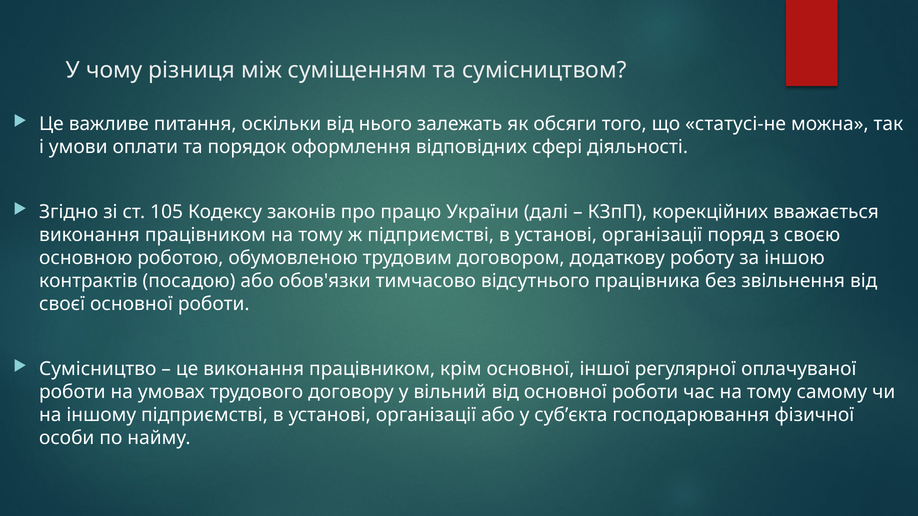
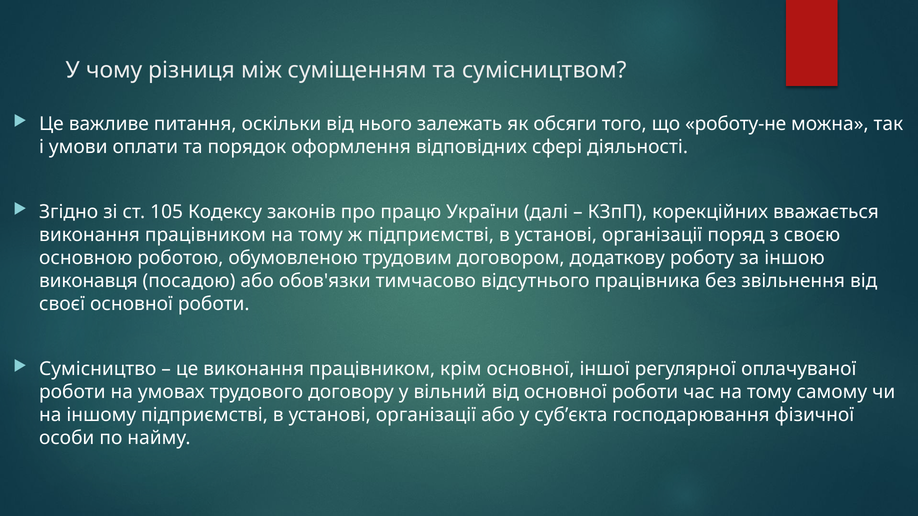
статусі-не: статусі-не -> роботу-не (736, 124)
контрактів: контрактів -> виконавця (88, 281)
